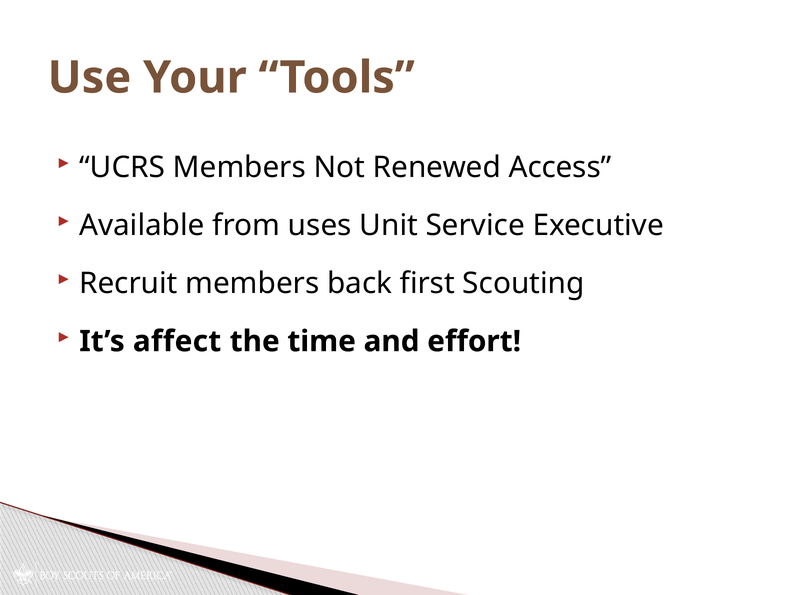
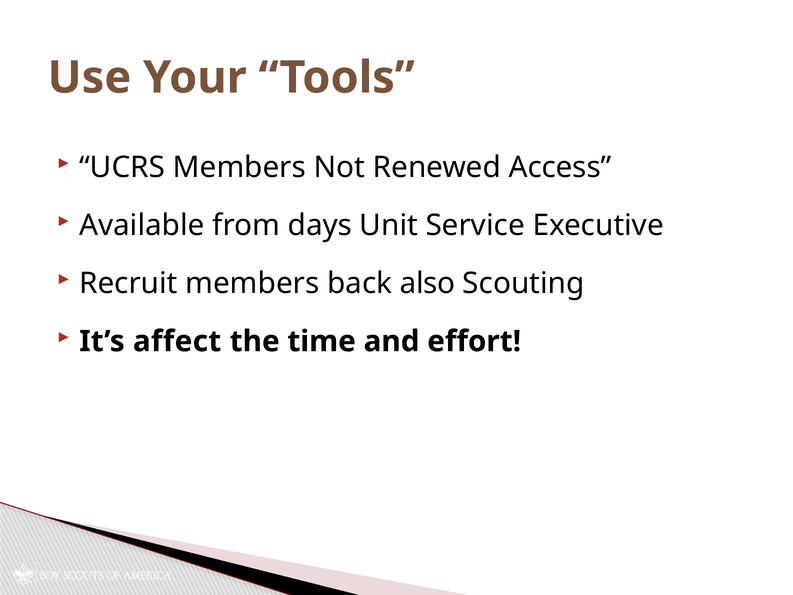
uses: uses -> days (320, 225)
first: first -> also (428, 283)
